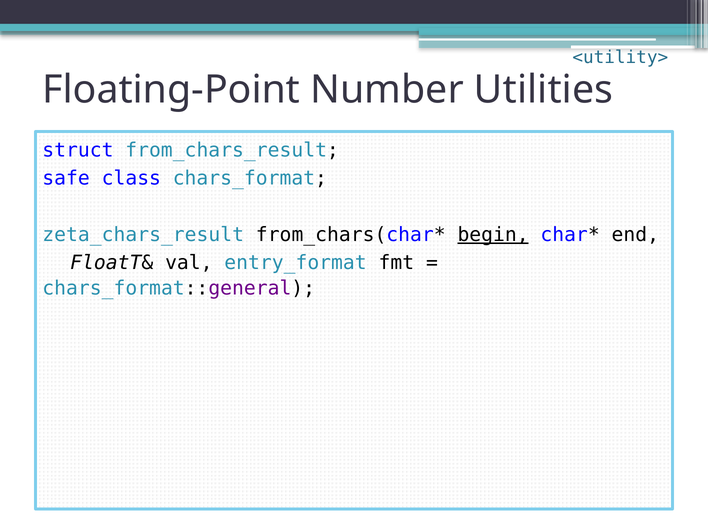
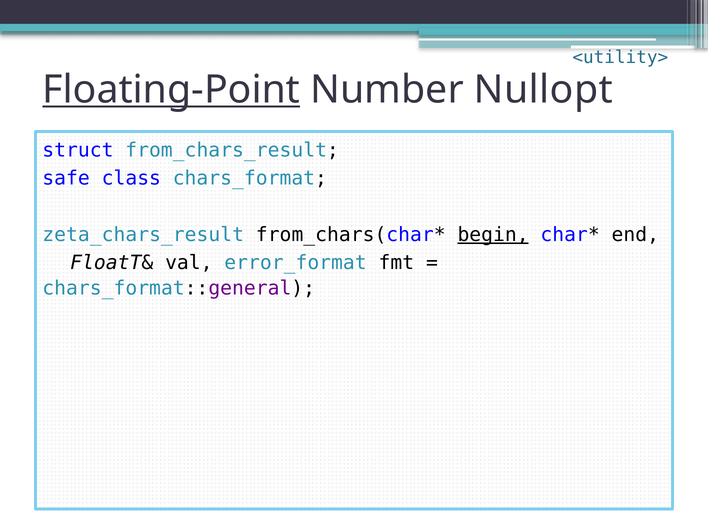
Floating-Point underline: none -> present (171, 90)
Utilities: Utilities -> Nullopt (543, 90)
entry_format: entry_format -> error_format (296, 263)
